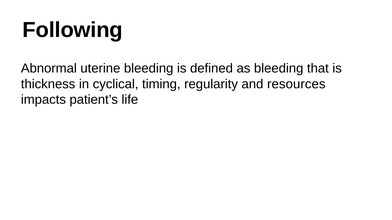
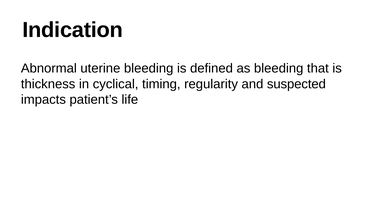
Following: Following -> Indication (73, 30)
resources: resources -> suspected (296, 84)
